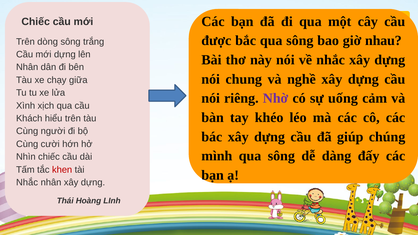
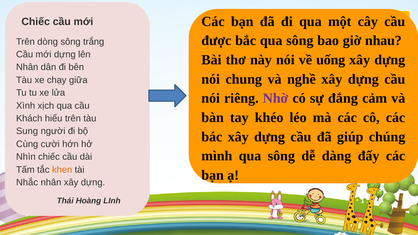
về nhắc: nhắc -> uống (331, 60)
uống: uống -> đắng (343, 98)
Cùng: Cùng -> Sung (27, 131)
khen colour: red -> orange (62, 170)
